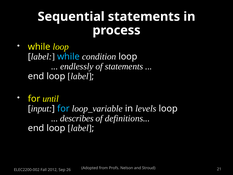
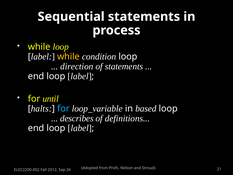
while colour: light blue -> yellow (68, 57)
endlessly: endlessly -> direction (77, 66)
input: input -> halts (41, 108)
levels: levels -> based (146, 108)
